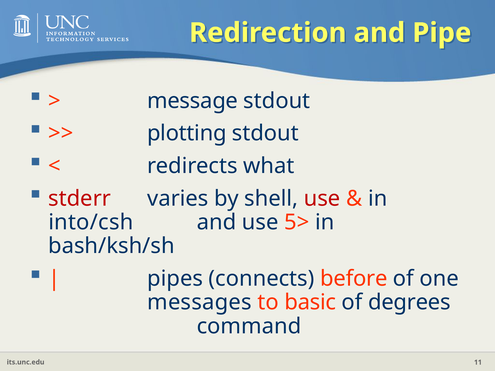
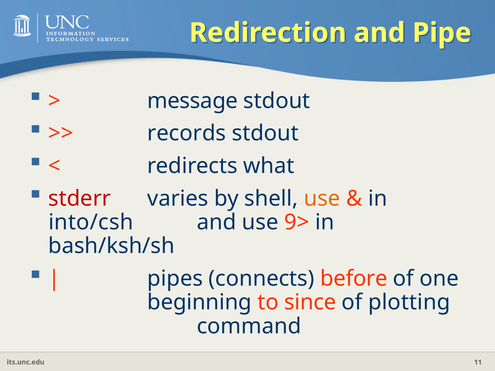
plotting: plotting -> records (187, 133)
use colour: red -> orange (322, 199)
5>: 5> -> 9> (297, 222)
messages: messages -> beginning (200, 303)
basic: basic -> since (310, 303)
degrees: degrees -> plotting (409, 303)
